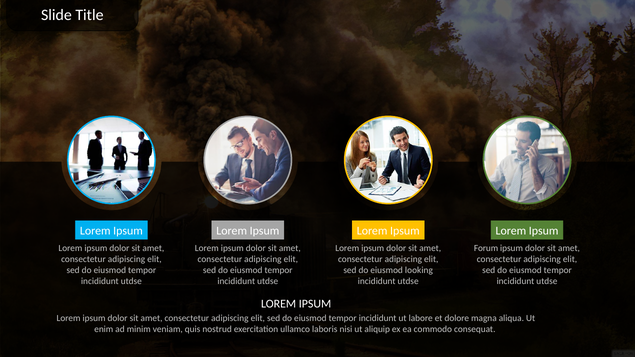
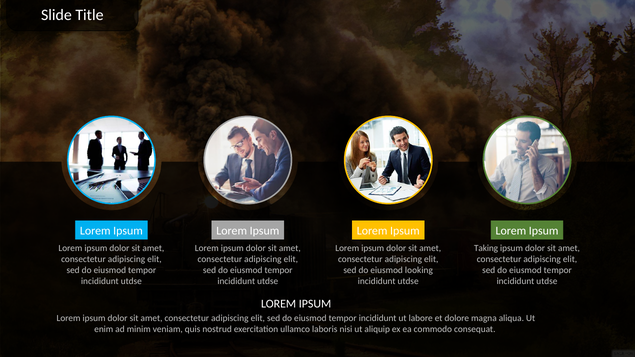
Forum: Forum -> Taking (486, 248)
